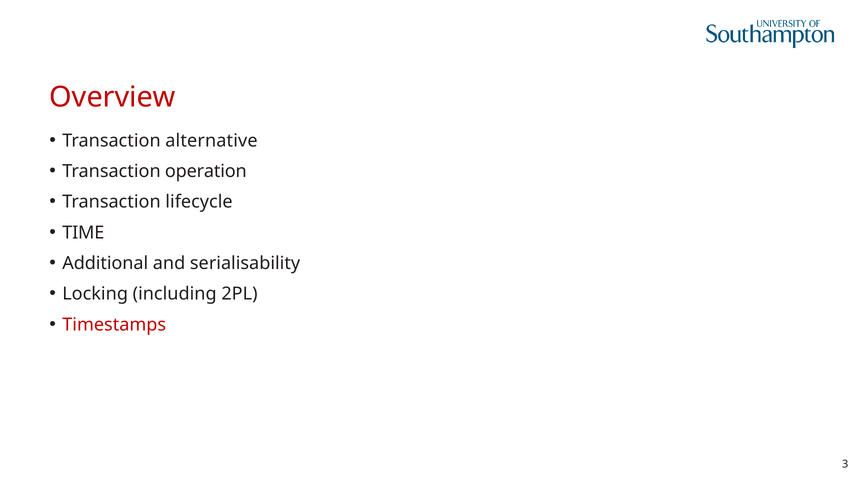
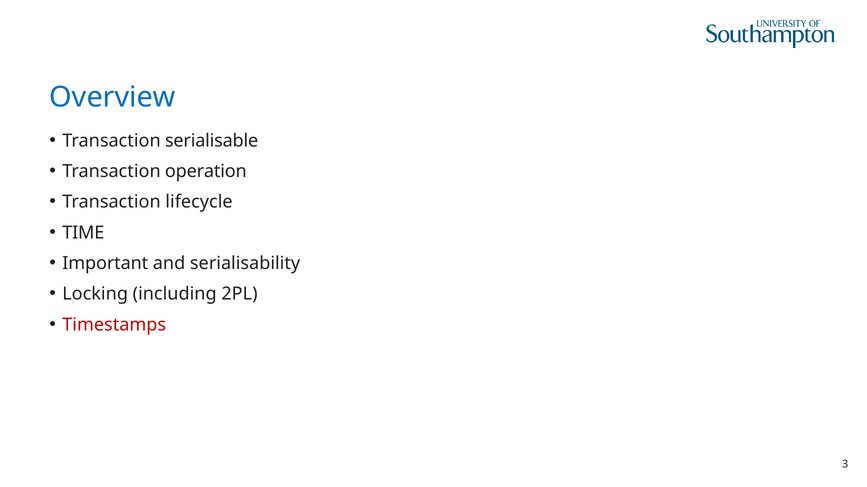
Overview colour: red -> blue (113, 97)
alternative: alternative -> serialisable (212, 141)
Additional: Additional -> Important (105, 264)
